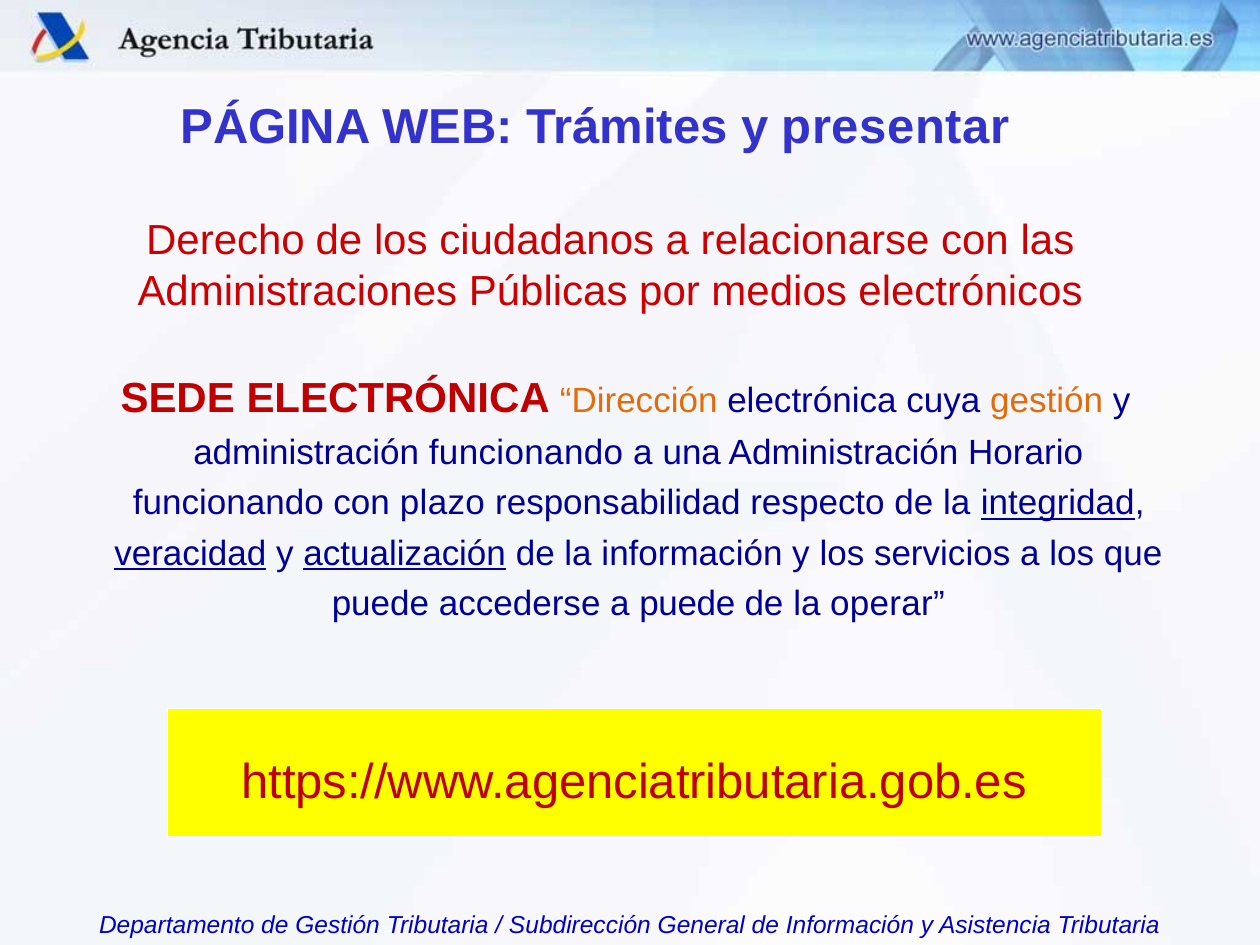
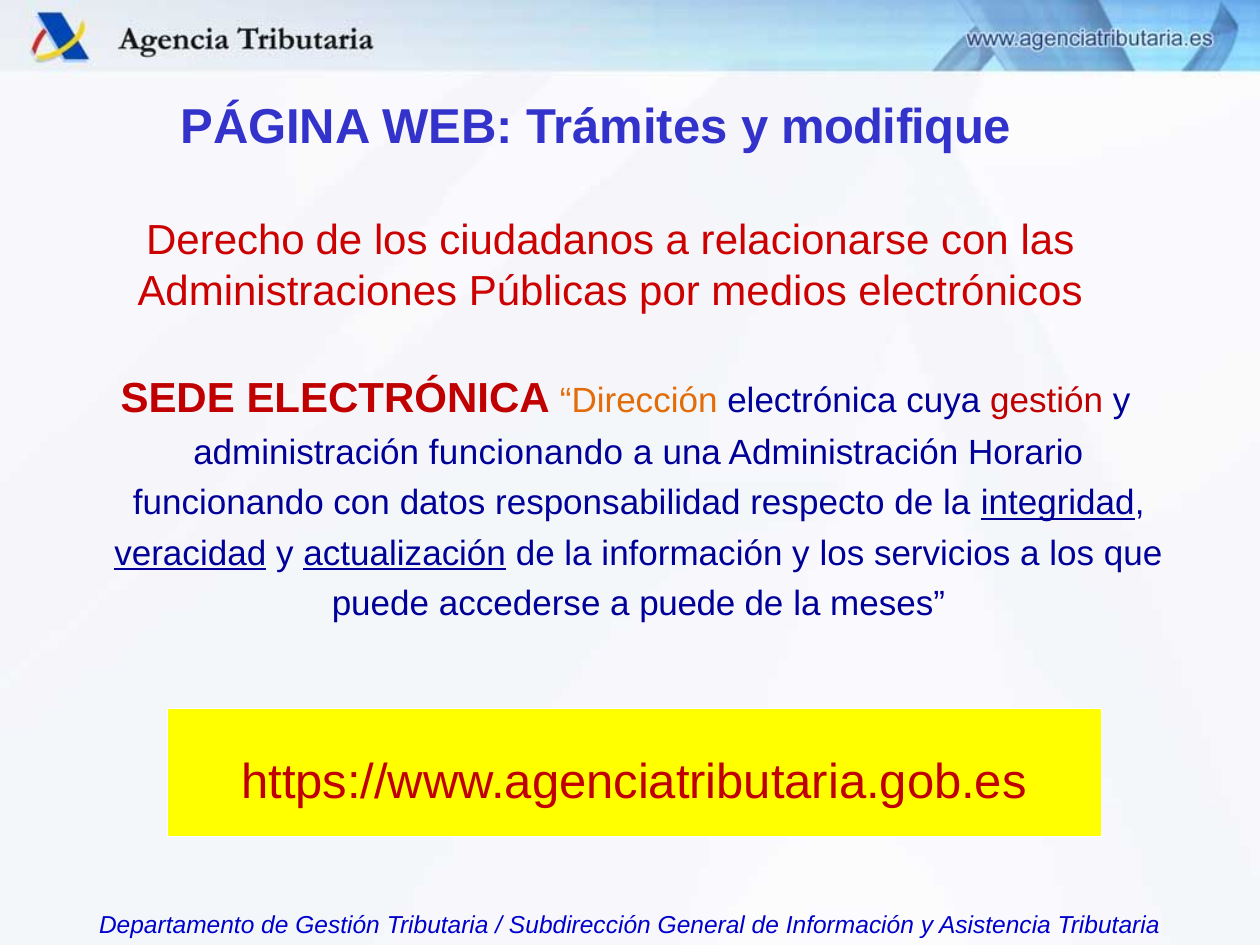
presentar: presentar -> modifique (896, 128)
gestión colour: orange -> red (1047, 401)
plazo: plazo -> datos (443, 503)
operar: operar -> meses (888, 604)
